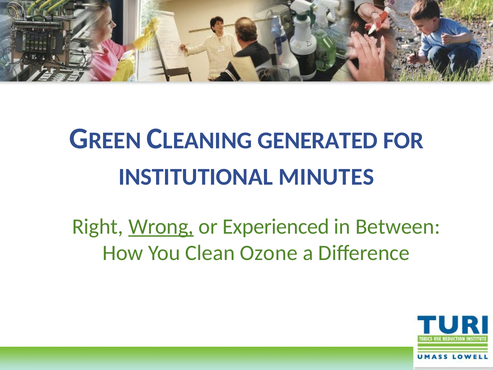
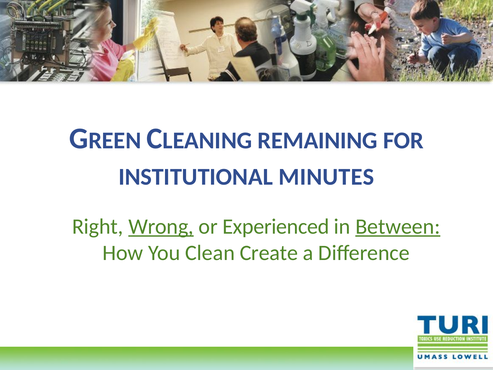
GENERATED: GENERATED -> REMAINING (318, 141)
Between underline: none -> present (398, 226)
Ozone: Ozone -> Create (269, 253)
